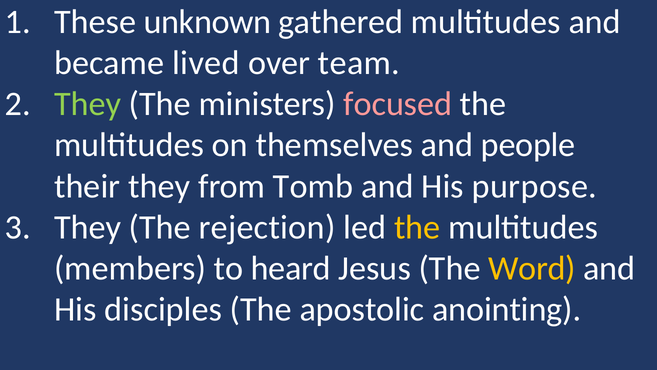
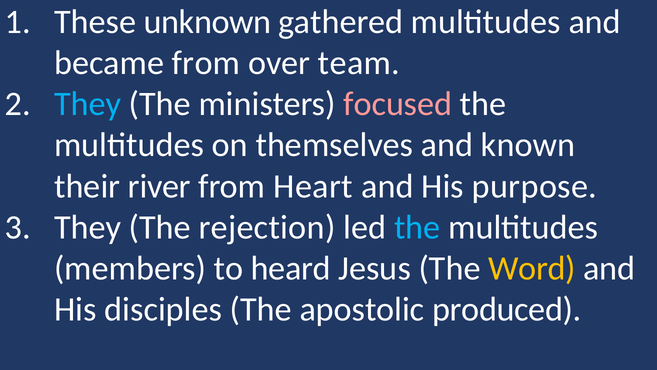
became lived: lived -> from (206, 63)
They colour: light green -> light blue (88, 104)
people: people -> known (528, 145)
their they: they -> river (159, 186)
Tomb: Tomb -> Heart (313, 186)
the colour: yellow -> light blue (417, 227)
anointing: anointing -> produced (507, 309)
